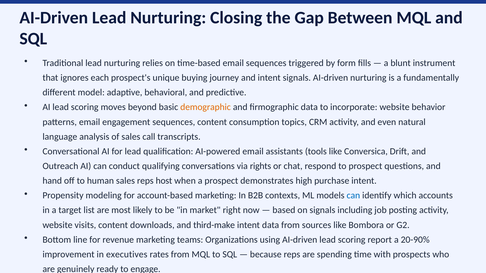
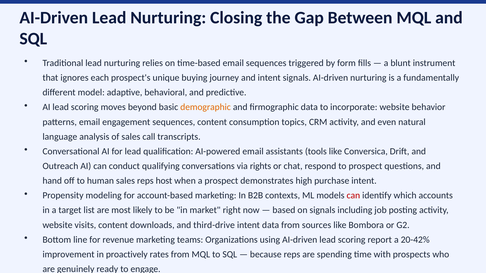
can colour: blue -> red (353, 196)
third-make: third-make -> third-drive (214, 225)
20-90%: 20-90% -> 20-42% (415, 240)
executives: executives -> proactively (127, 255)
